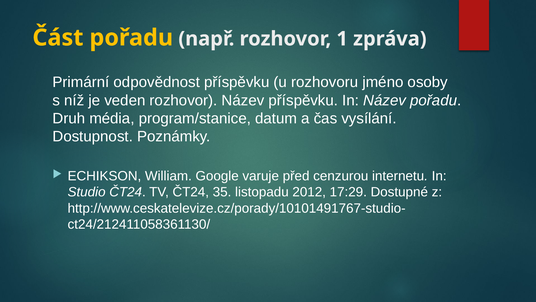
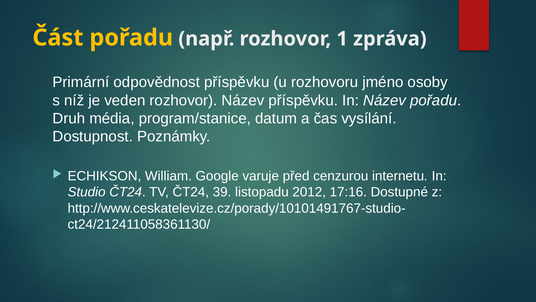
35: 35 -> 39 (222, 192)
17:29: 17:29 -> 17:16 (348, 192)
